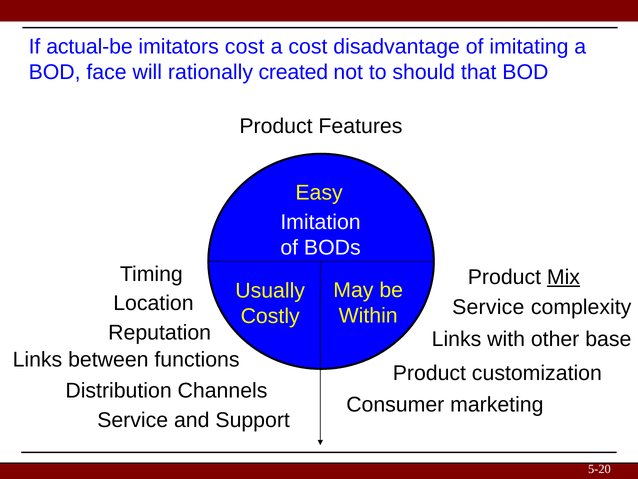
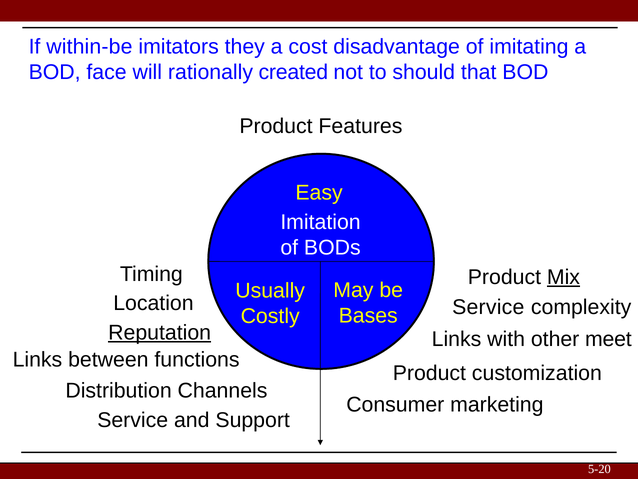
actual-be: actual-be -> within-be (89, 47)
imitators cost: cost -> they (245, 47)
Within: Within -> Bases (368, 316)
Reputation underline: none -> present (160, 332)
base: base -> meet (608, 339)
